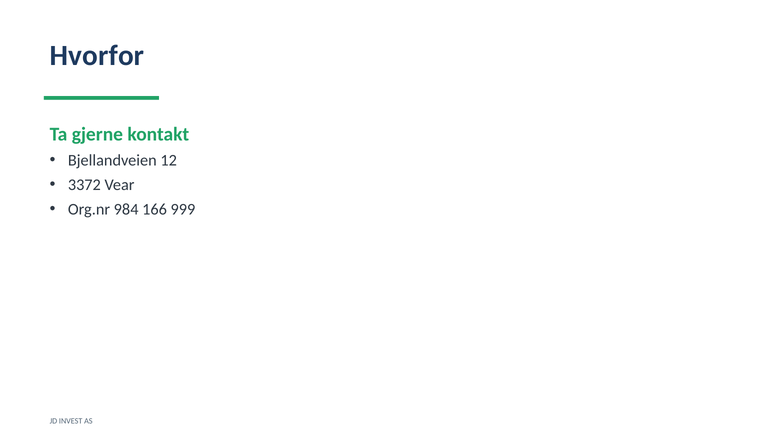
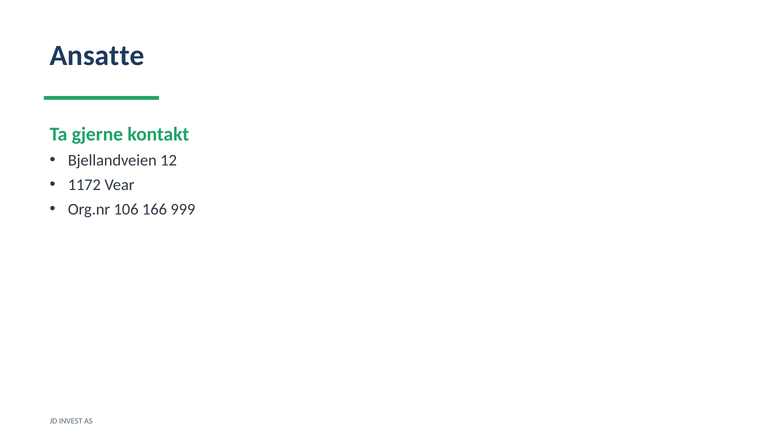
Hvorfor: Hvorfor -> Ansatte (97, 56)
3372: 3372 -> 1172 (84, 185)
984: 984 -> 106 (126, 209)
